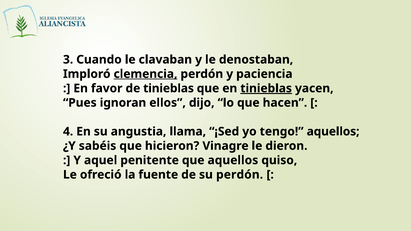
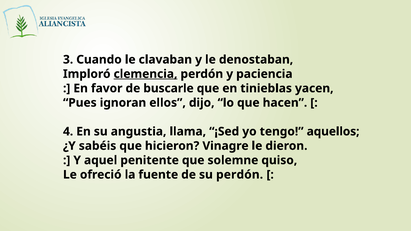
de tinieblas: tinieblas -> buscarle (169, 88)
tinieblas underline: present -> none (266, 88)
que aquellos: aquellos -> solemne (233, 160)
